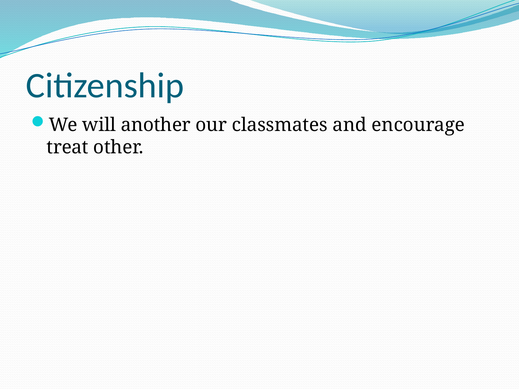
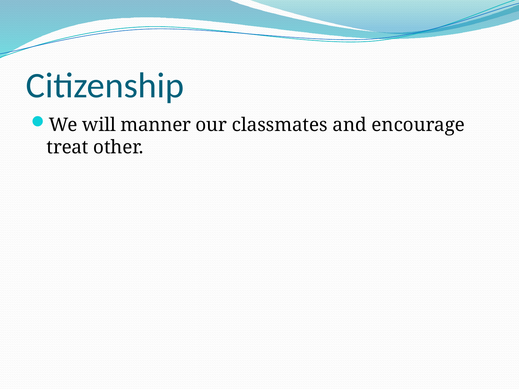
another: another -> manner (156, 125)
